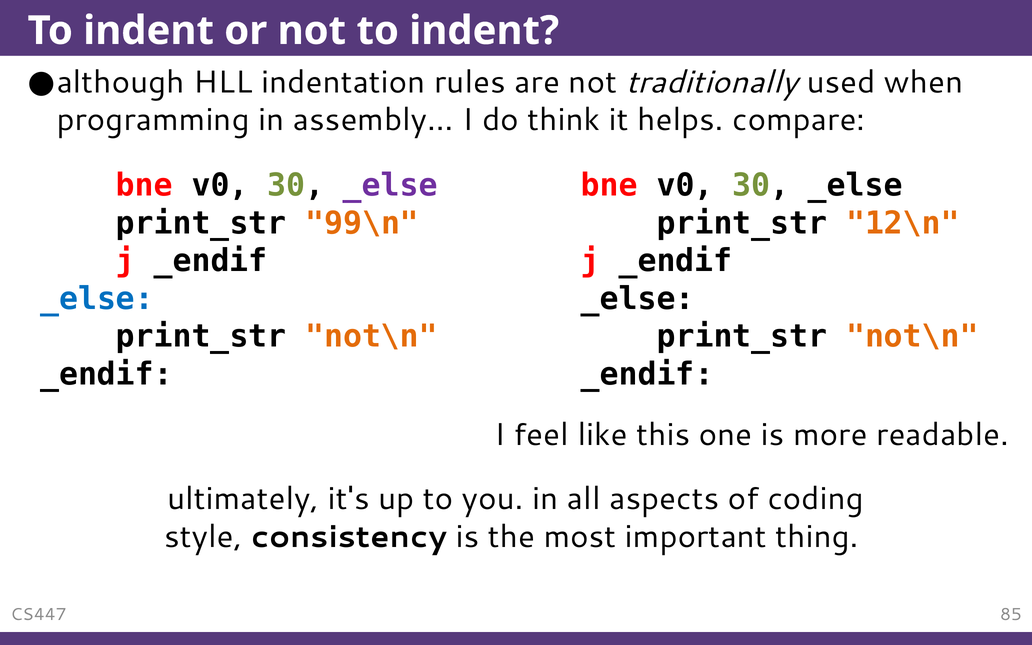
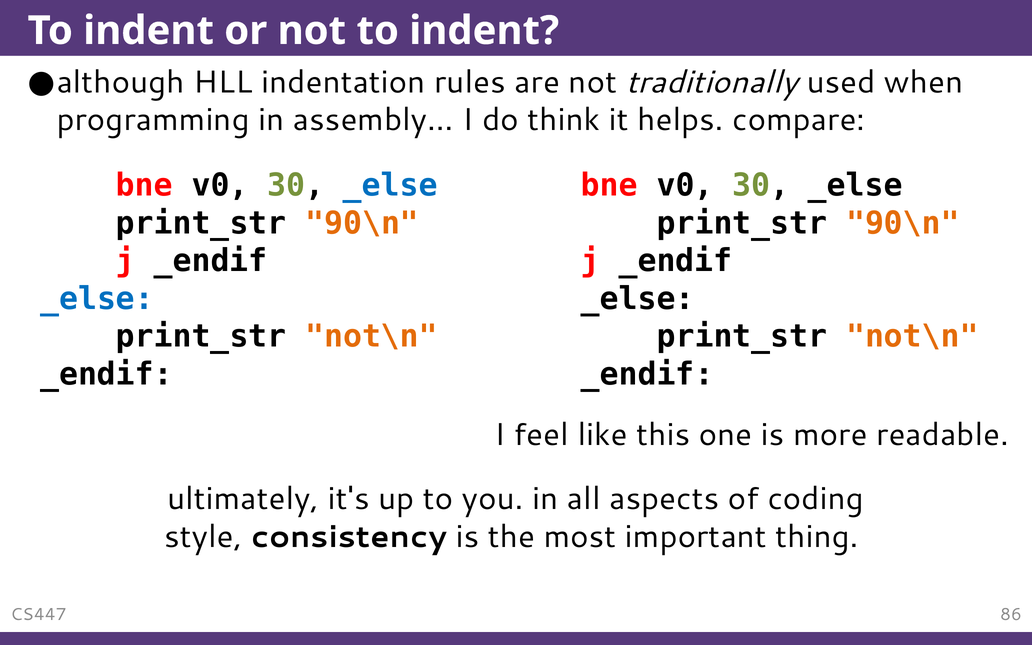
_else colour: purple -> blue (390, 185)
99\n: 99\n -> 90\n (362, 223)
12\n: 12\n -> 90\n (903, 223)
85: 85 -> 86 (1011, 614)
